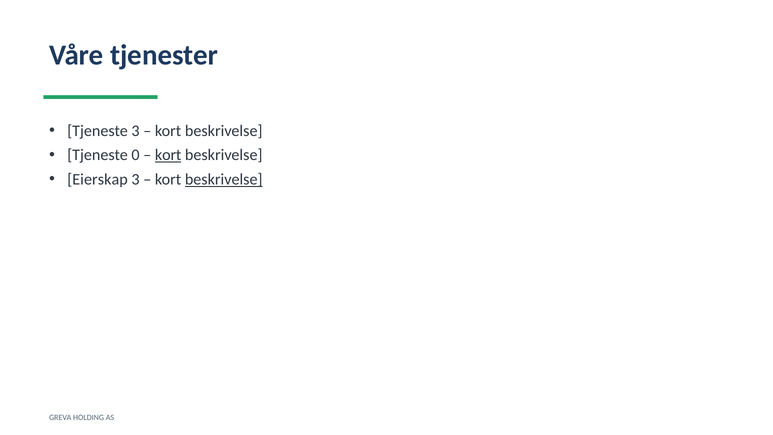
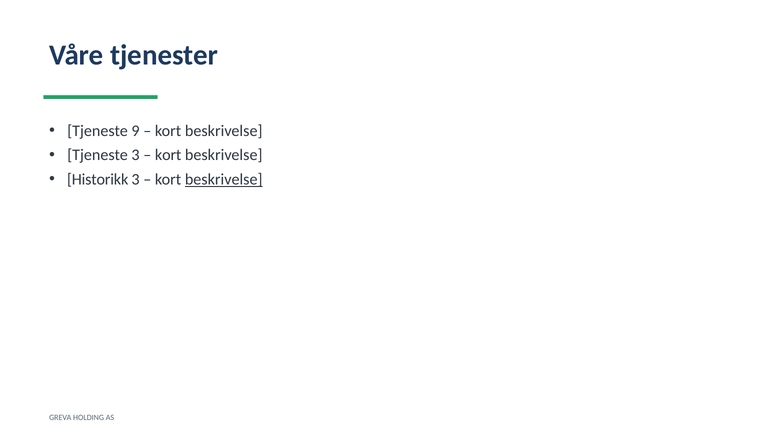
Tjeneste 3: 3 -> 9 (136, 131)
Tjeneste 0: 0 -> 3 (136, 155)
kort underline: present -> none (168, 155)
Eierskap: Eierskap -> Historikk (98, 179)
